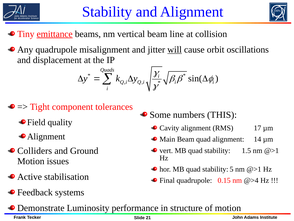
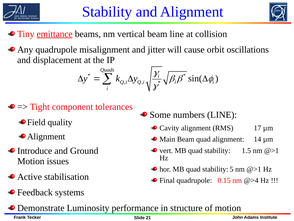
will underline: present -> none (175, 50)
numbers THIS: THIS -> LINE (222, 115)
Colliders: Colliders -> Introduce (35, 151)
